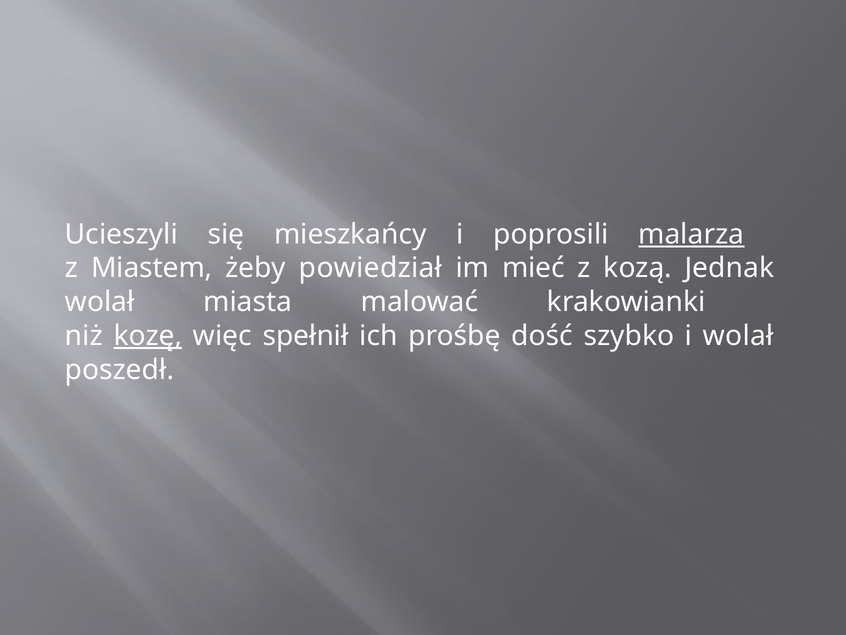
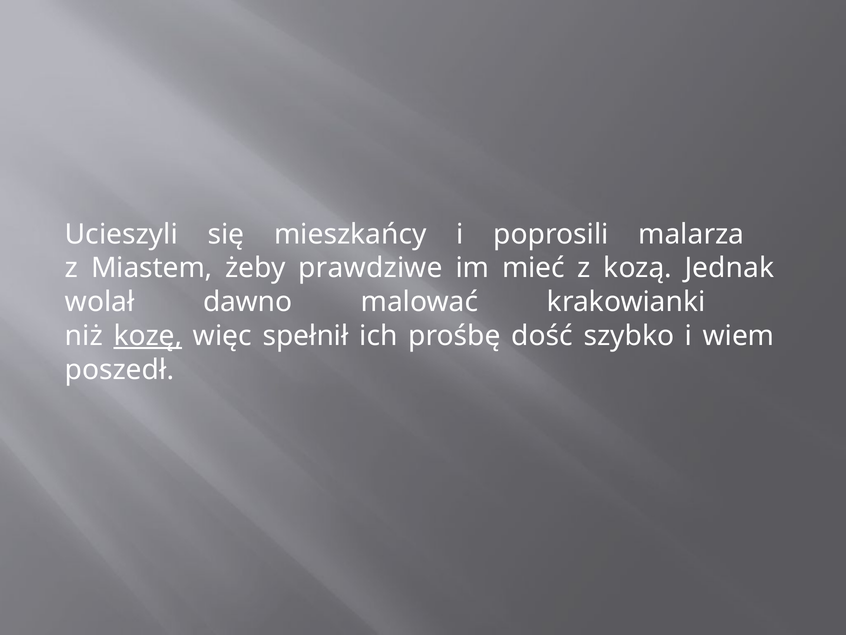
malarza underline: present -> none (691, 234)
powiedział: powiedział -> prawdziwe (371, 268)
miasta: miasta -> dawno (248, 302)
i wolał: wolał -> wiem (739, 336)
